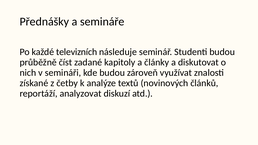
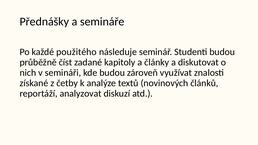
televizních: televizních -> použitého (77, 52)
